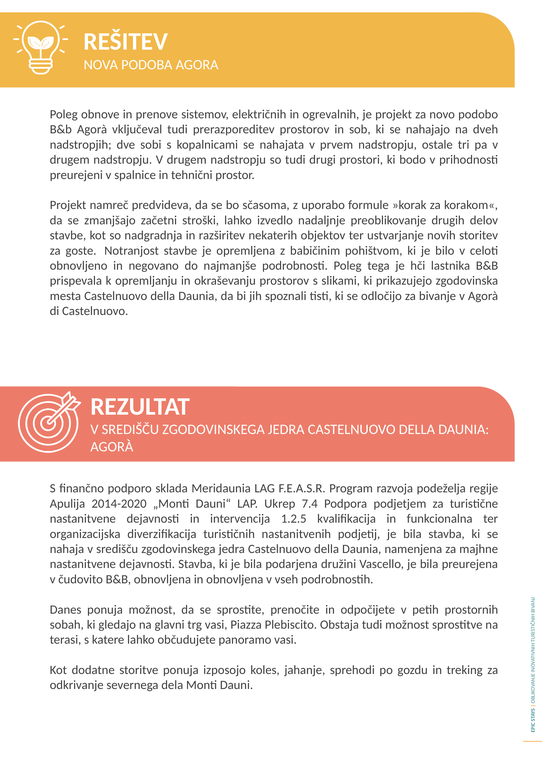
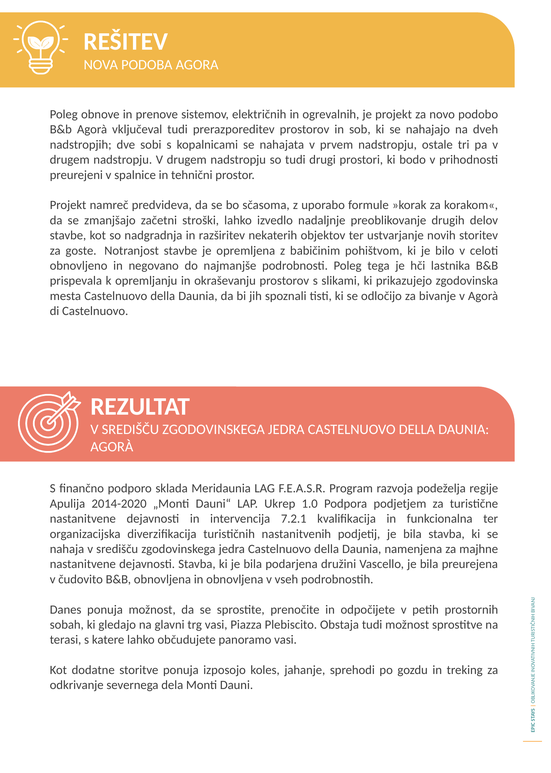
7.4: 7.4 -> 1.0 (310, 504)
1.2.5: 1.2.5 -> 7.2.1 (294, 519)
